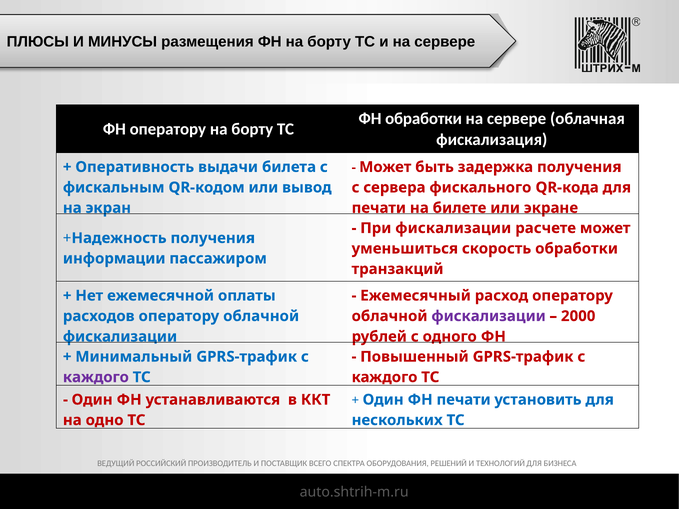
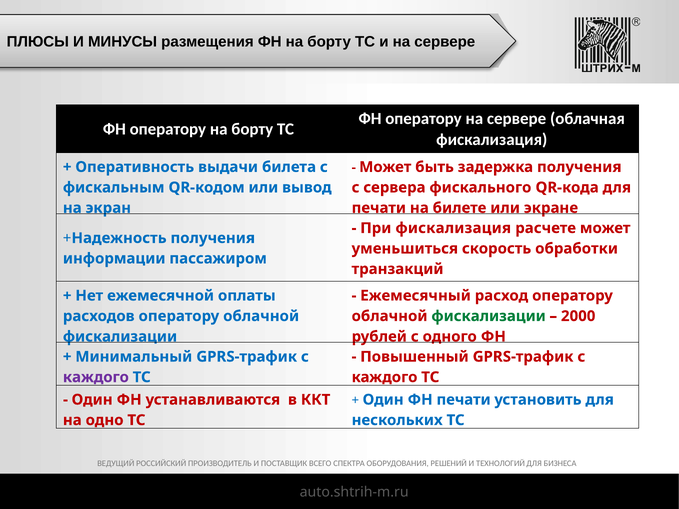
обработки: обработки -> оператору (424, 119)
При фискализации: фискализации -> фискализация (453, 228)
фискализации colour: purple -> green (489, 316)
